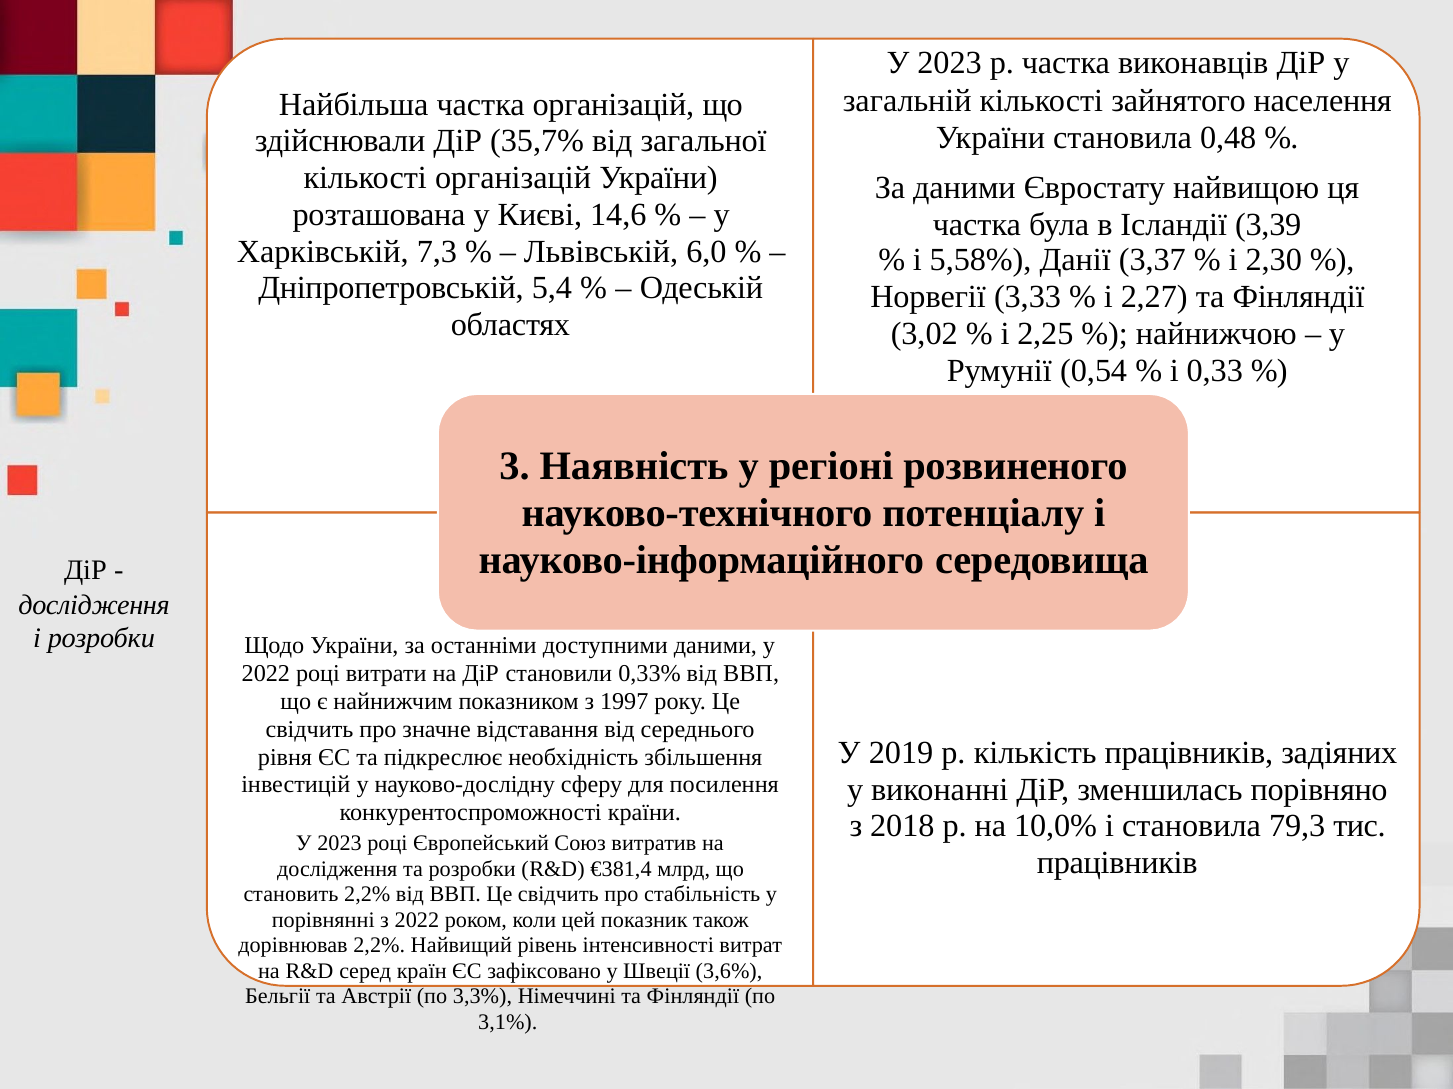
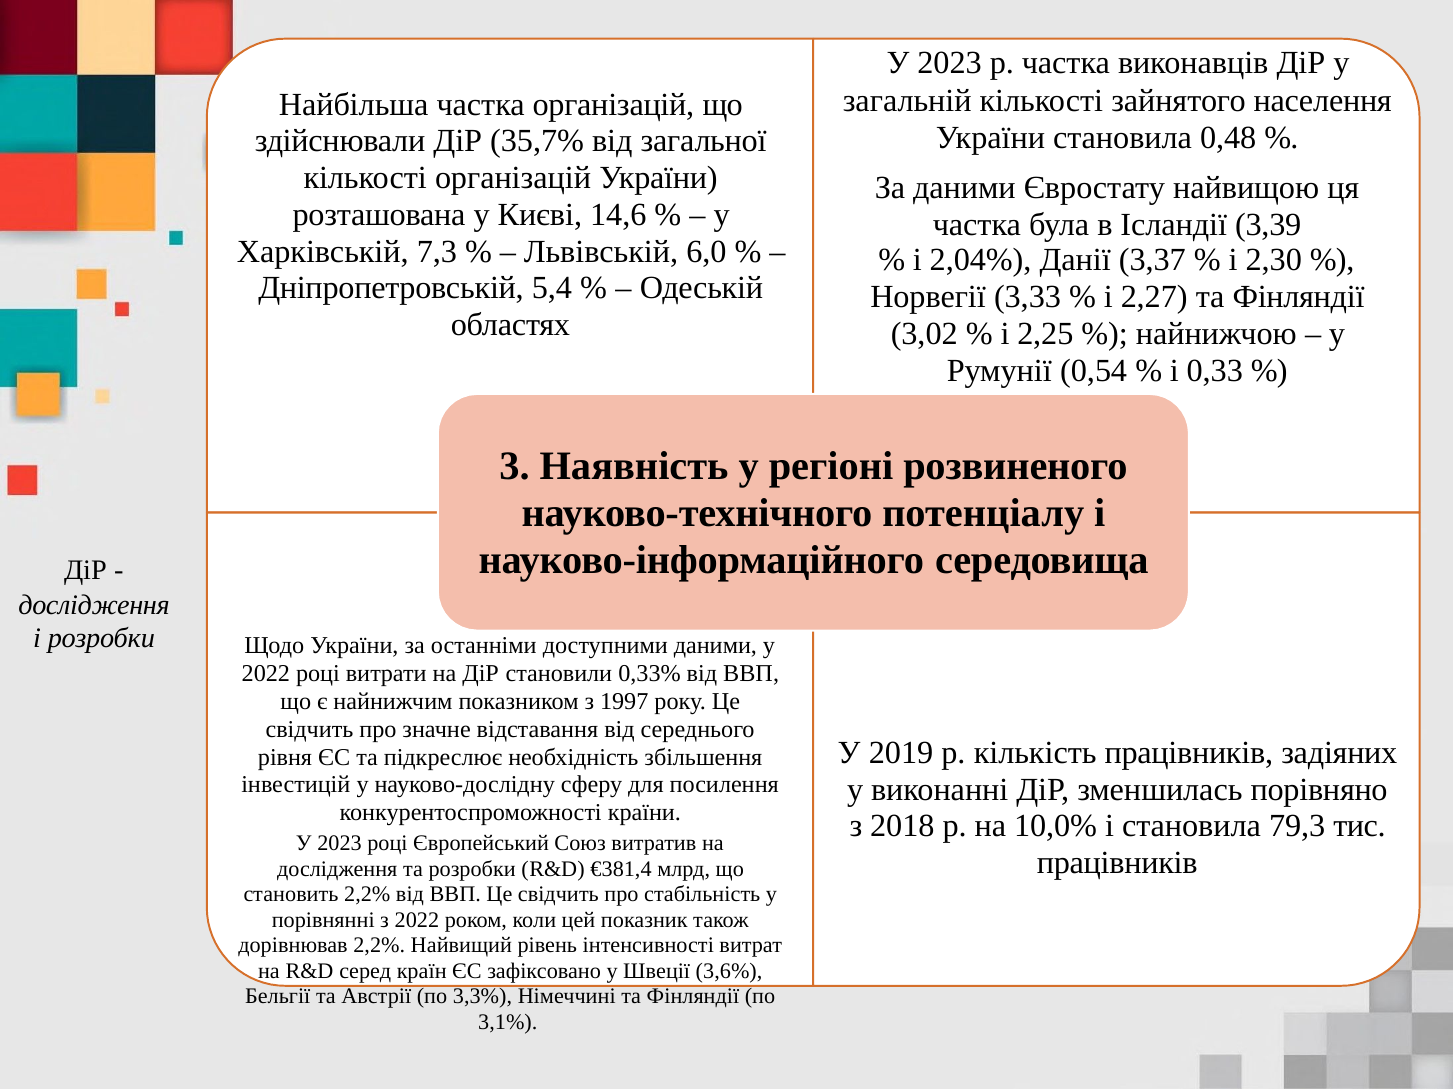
5,58%: 5,58% -> 2,04% (981, 260)
